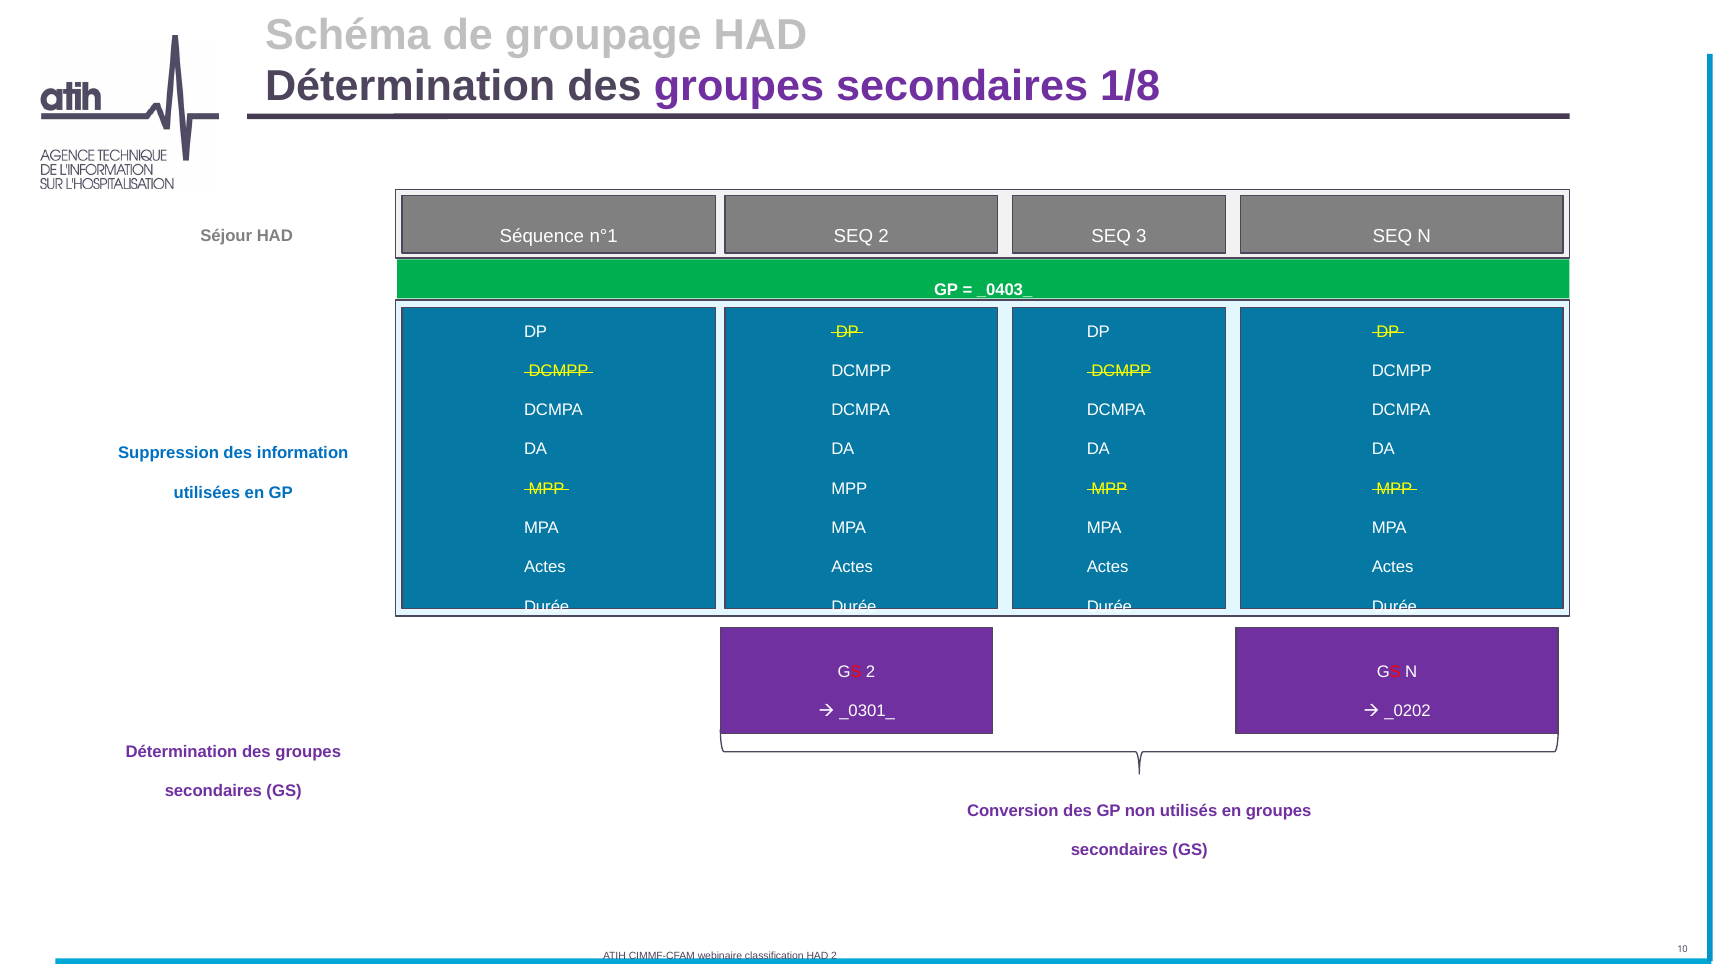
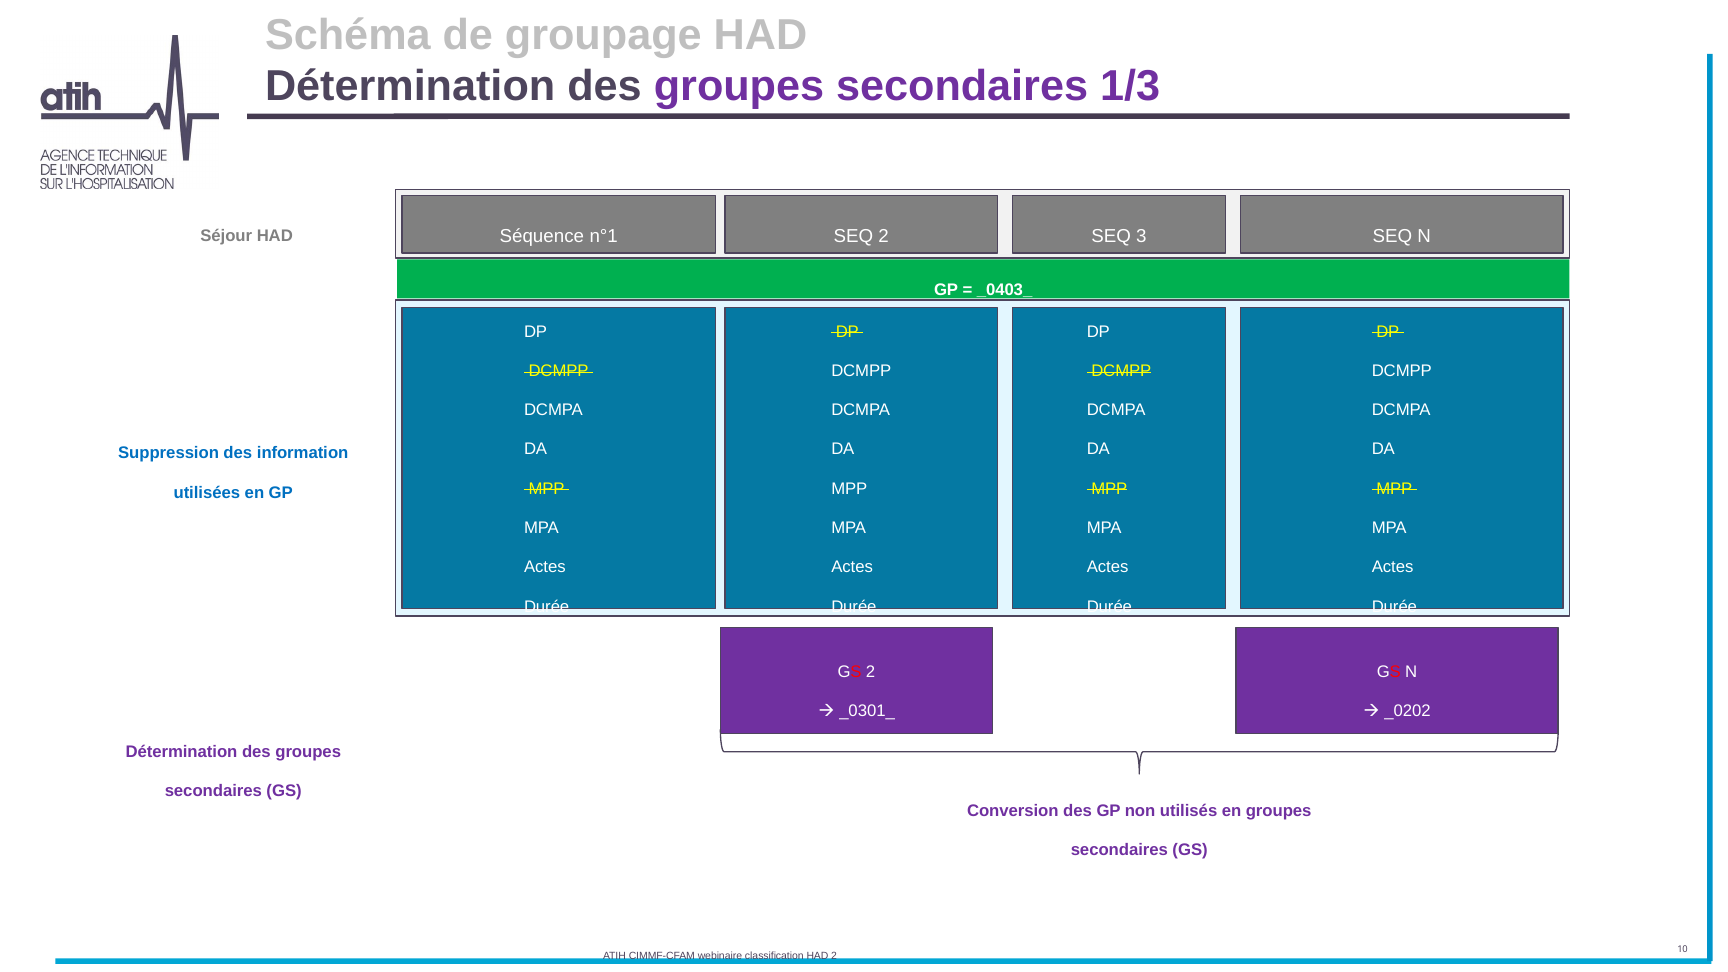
1/8: 1/8 -> 1/3 (1130, 87)
